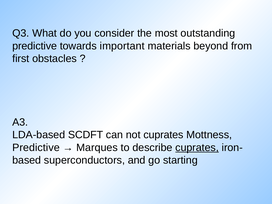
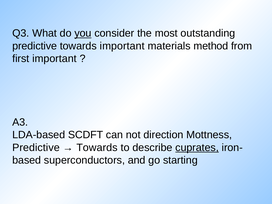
you underline: none -> present (83, 33)
beyond: beyond -> method (211, 46)
first obstacles: obstacles -> important (54, 59)
not cuprates: cuprates -> direction (163, 135)
Marques: Marques -> Towards (97, 148)
